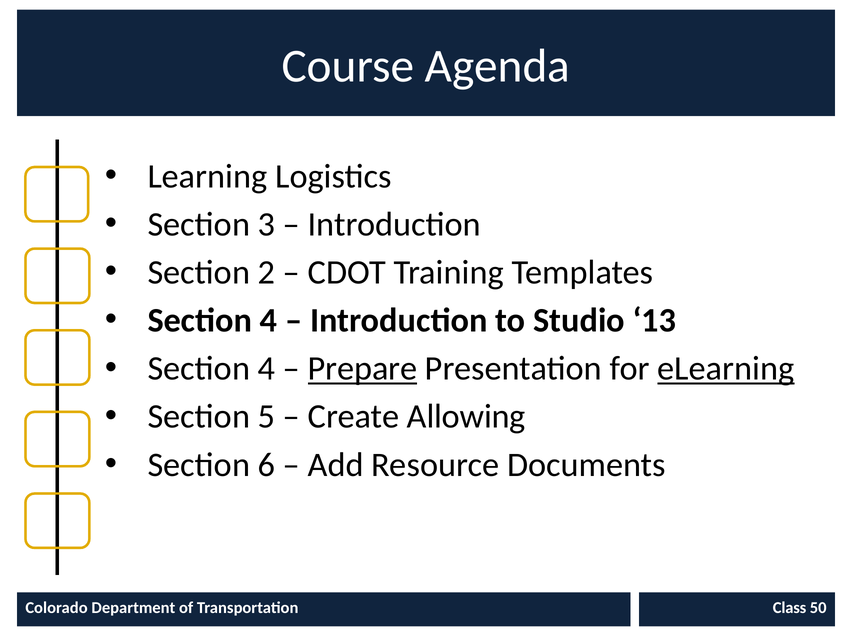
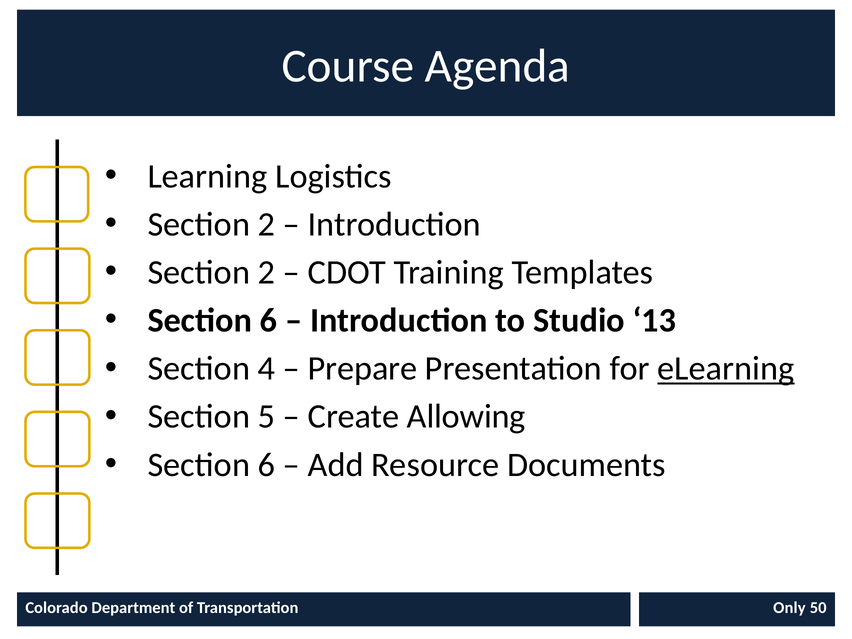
3: 3 -> 2 (267, 224)
4: 4 -> 6 (269, 320)
Prepare underline: present -> none (363, 369)
Class: Class -> Only (789, 608)
